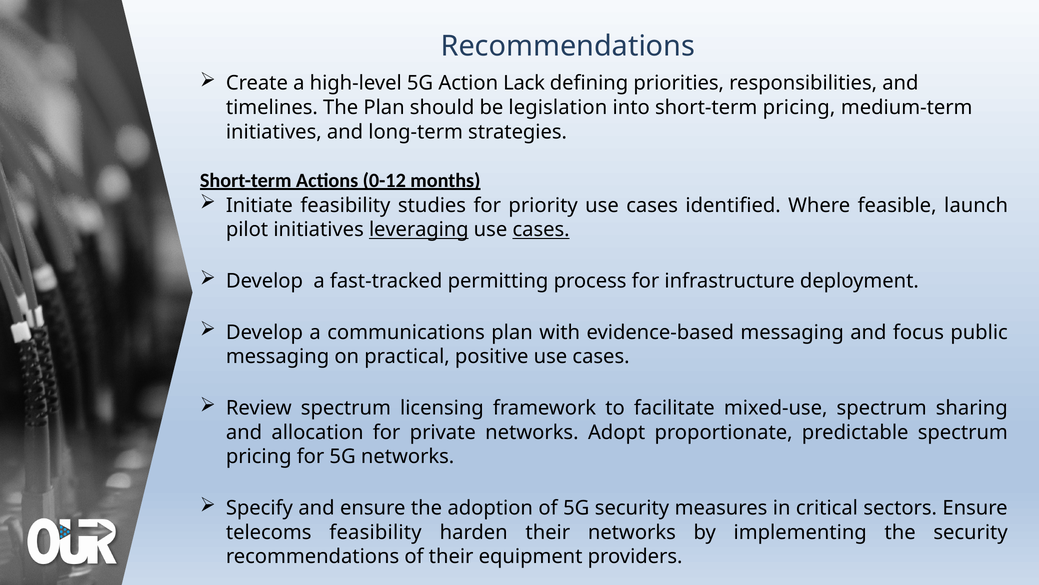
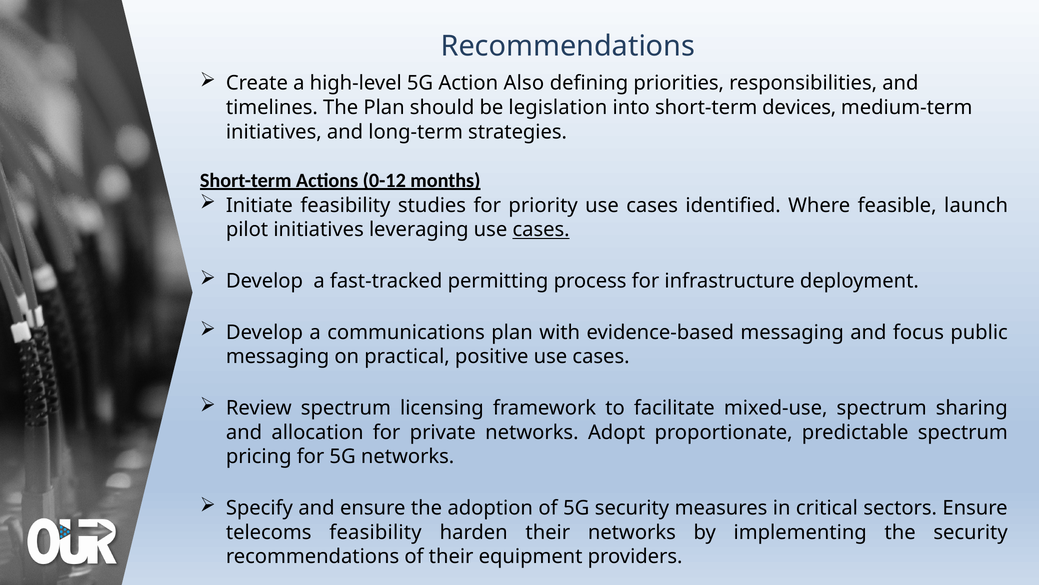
Lack: Lack -> Also (524, 83)
short-term pricing: pricing -> devices (799, 107)
leveraging underline: present -> none (419, 229)
